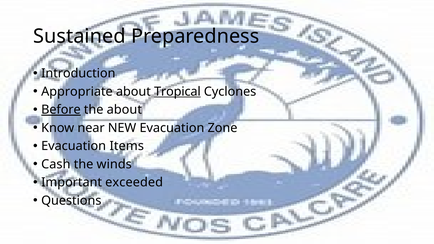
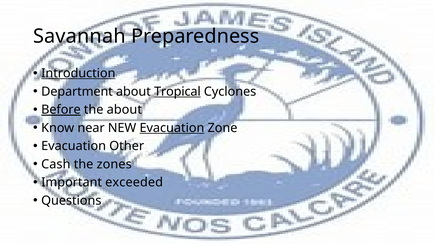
Sustained: Sustained -> Savannah (79, 36)
Introduction underline: none -> present (78, 73)
Appropriate: Appropriate -> Department (77, 92)
Evacuation underline: none -> present (172, 128)
Items: Items -> Other (127, 146)
winds: winds -> zones (114, 164)
